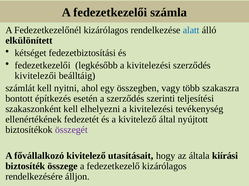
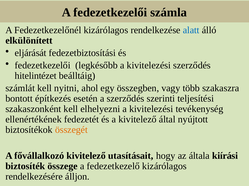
kétséget: kétséget -> eljárását (31, 53)
kivitelezői: kivitelezői -> hitelintézet (36, 76)
összegét colour: purple -> orange (71, 130)
